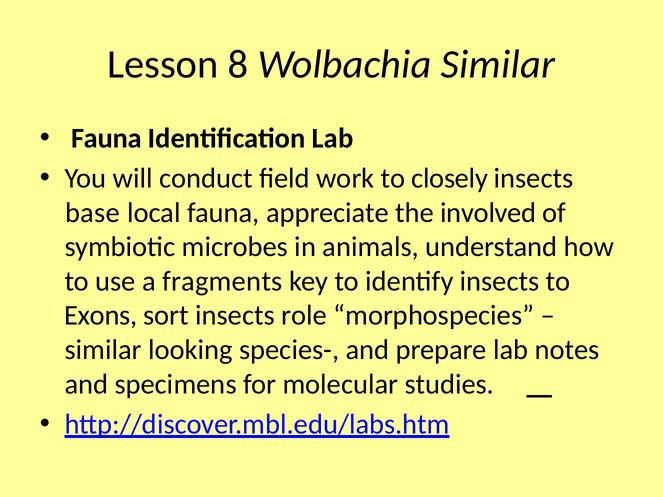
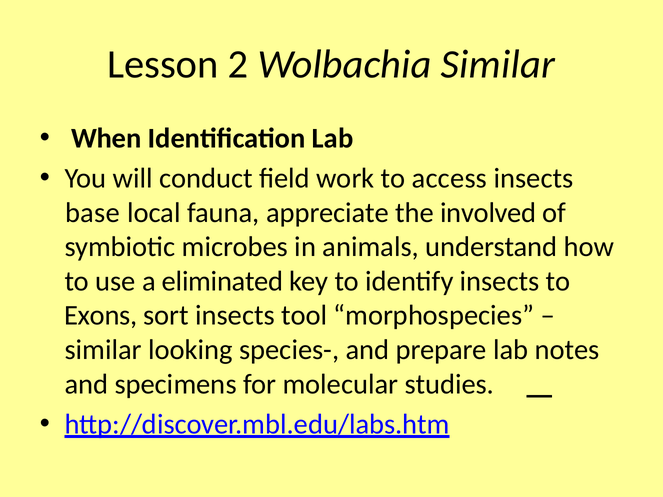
8: 8 -> 2 (238, 64)
Fauna: Fauna -> When (106, 138)
closely: closely -> access (449, 179)
fragments: fragments -> eliminated (223, 281)
role: role -> tool (304, 316)
